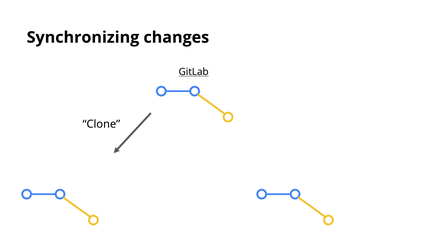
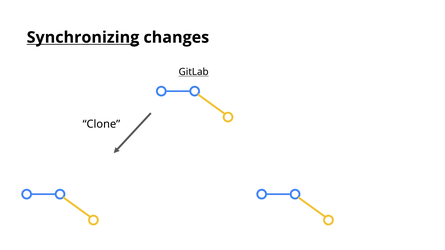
Synchronizing underline: none -> present (83, 37)
